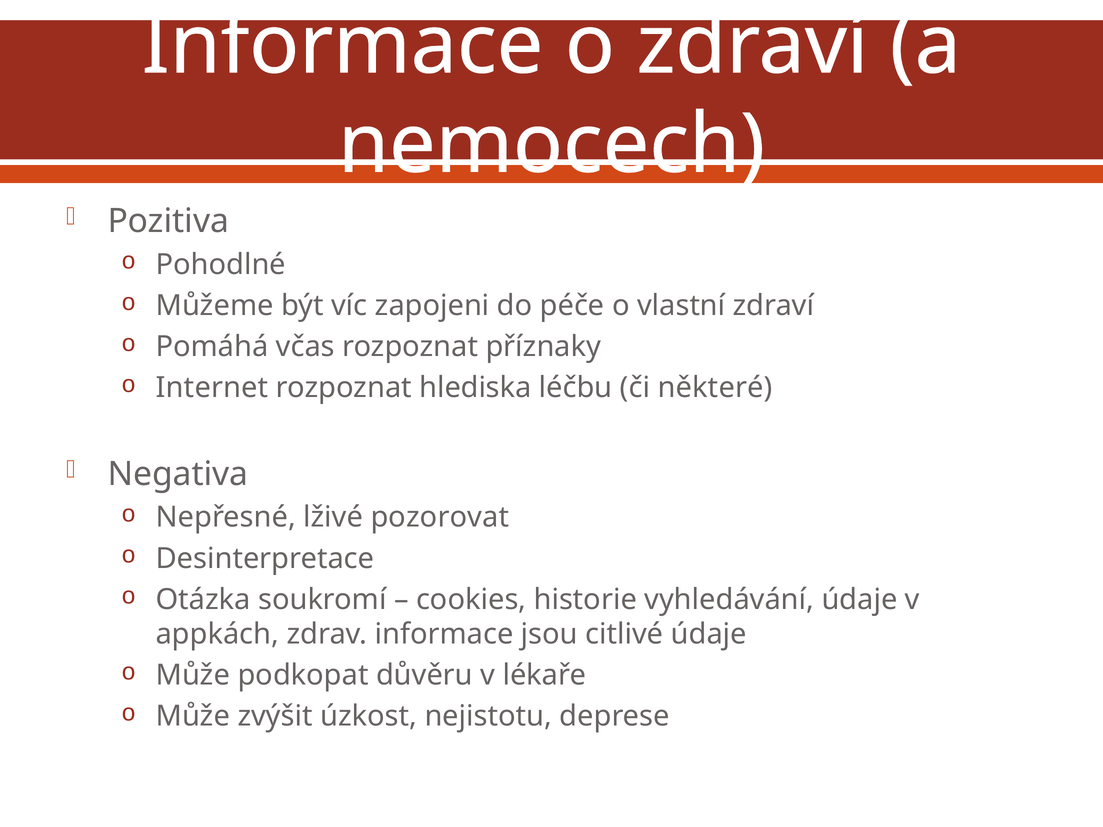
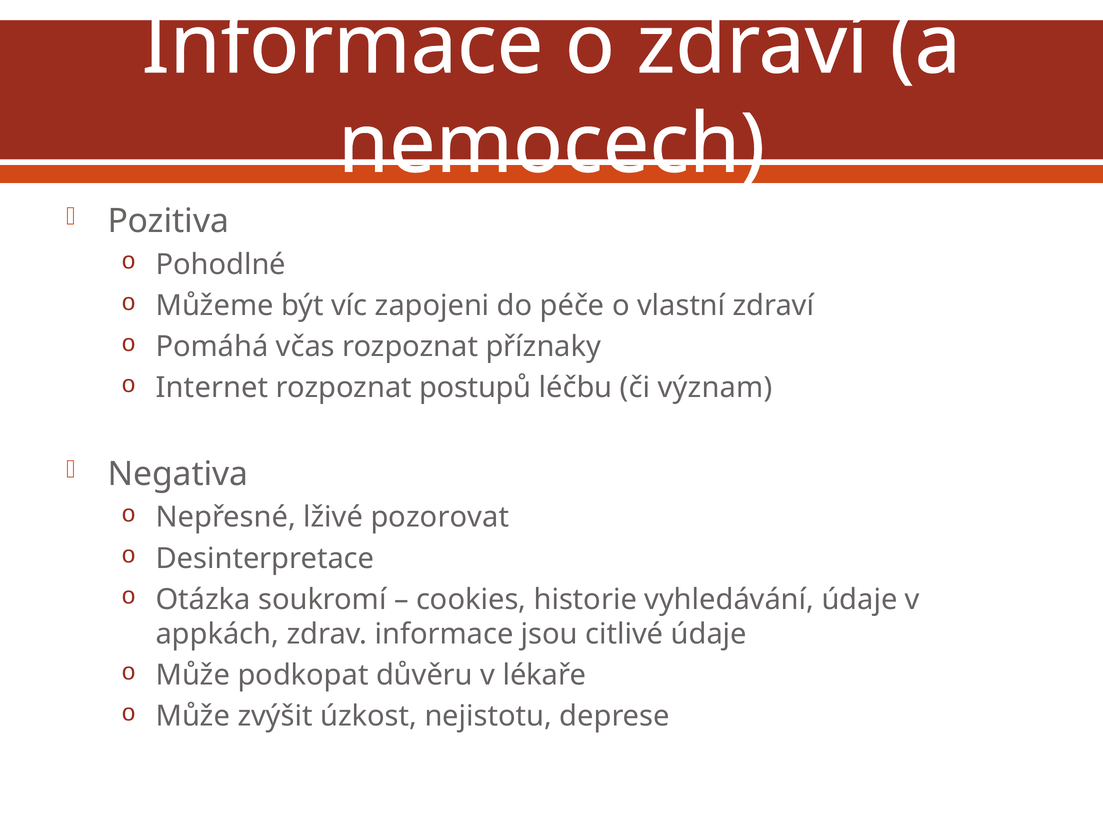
hlediska: hlediska -> postupů (475, 388)
některé: některé -> význam (715, 388)
